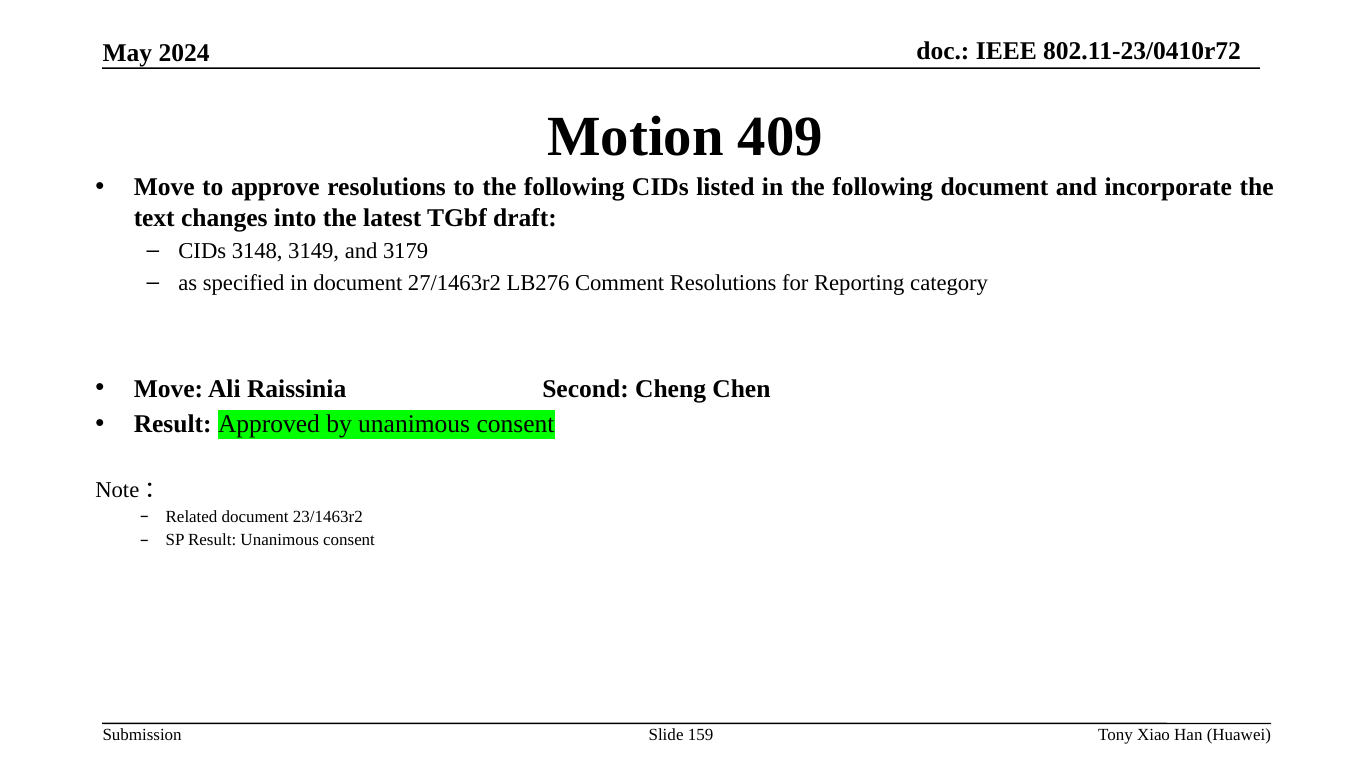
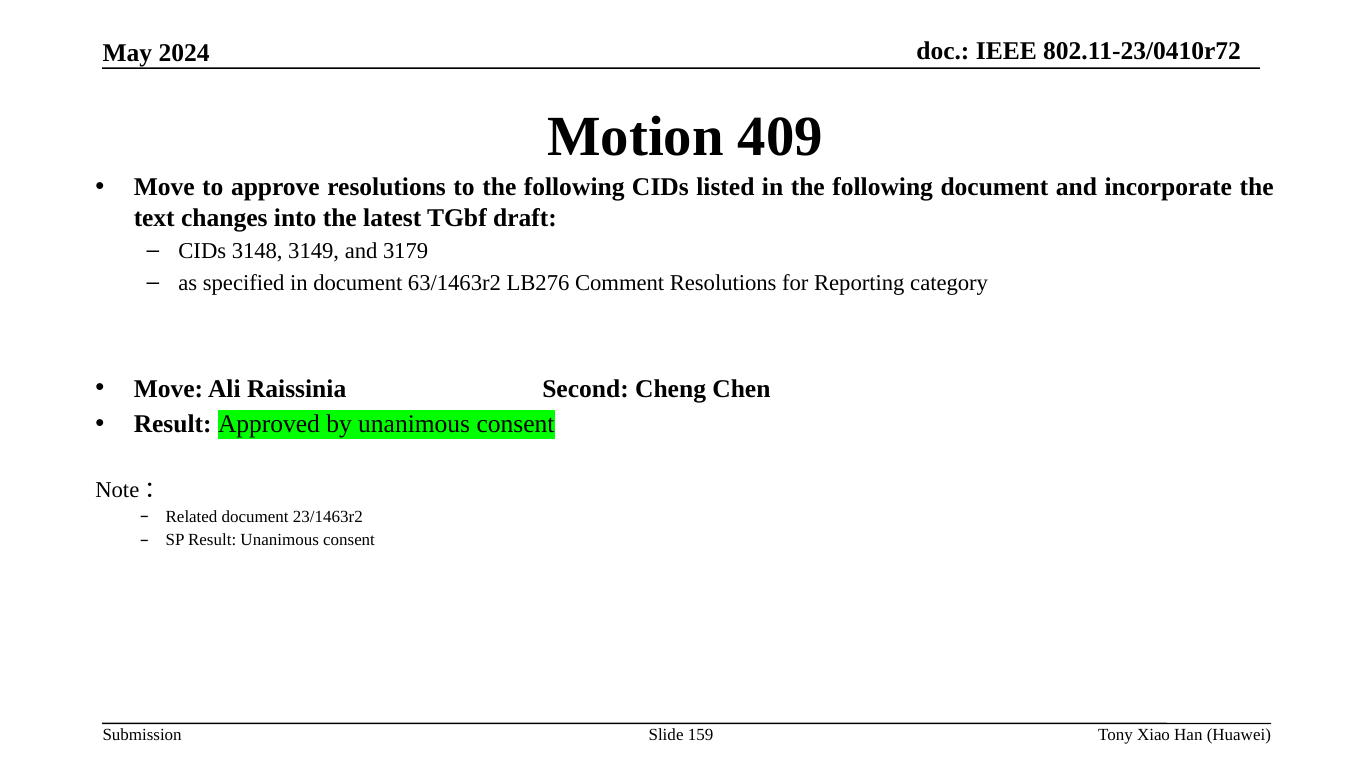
27/1463r2: 27/1463r2 -> 63/1463r2 (454, 283)
